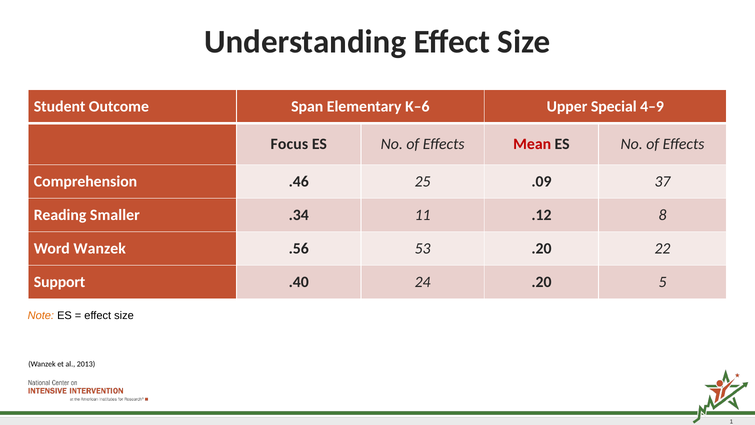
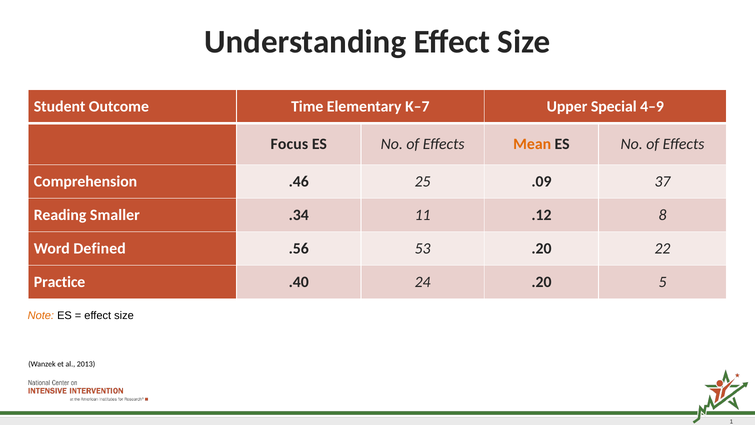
Span: Span -> Time (307, 107)
K–6: K–6 -> K–7 (417, 107)
Mean colour: red -> orange (532, 144)
Word Wanzek: Wanzek -> Defined (100, 249)
Support: Support -> Practice (60, 282)
